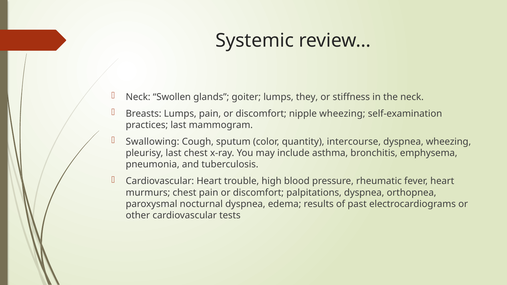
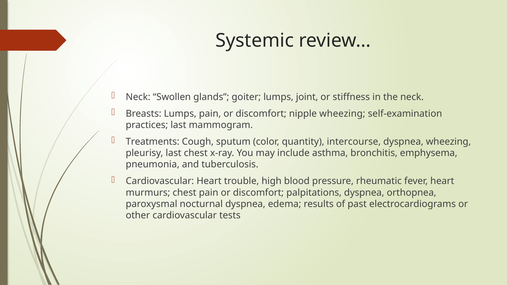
they: they -> joint (307, 97)
Swallowing: Swallowing -> Treatments (153, 142)
